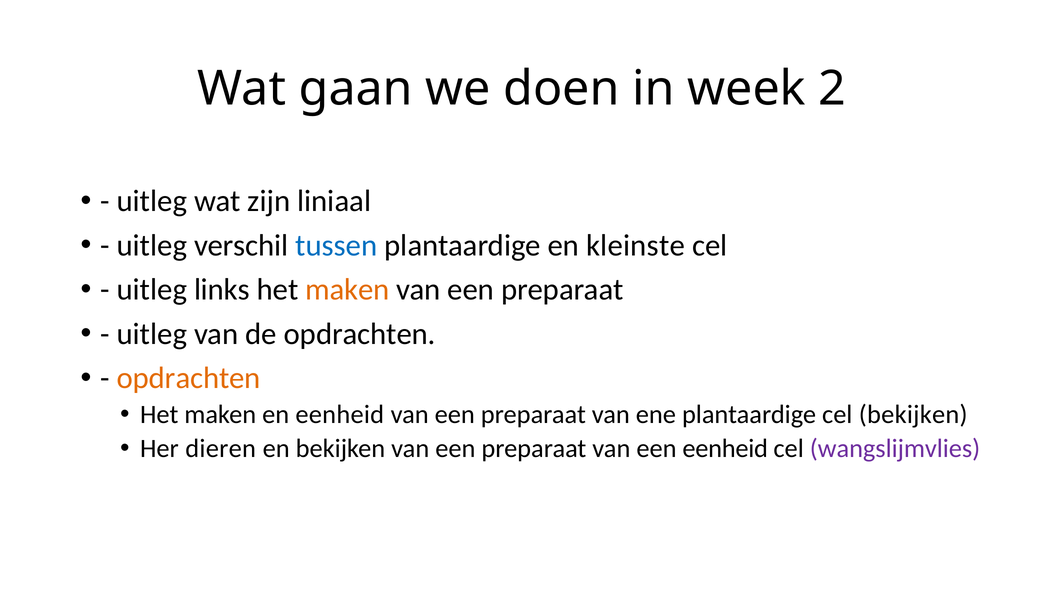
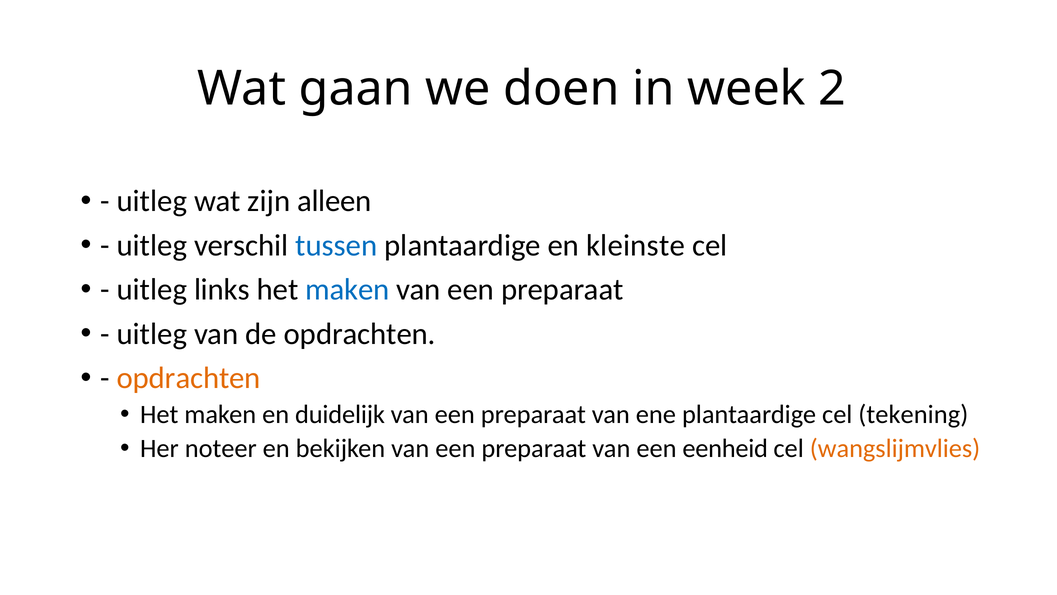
liniaal: liniaal -> alleen (334, 201)
maken colour: orange -> blue (347, 289)
en eenheid: eenheid -> duidelijk (340, 414)
cel bekijken: bekijken -> tekening (913, 414)
dieren: dieren -> noteer (221, 448)
wangslijmvlies colour: purple -> orange (895, 448)
